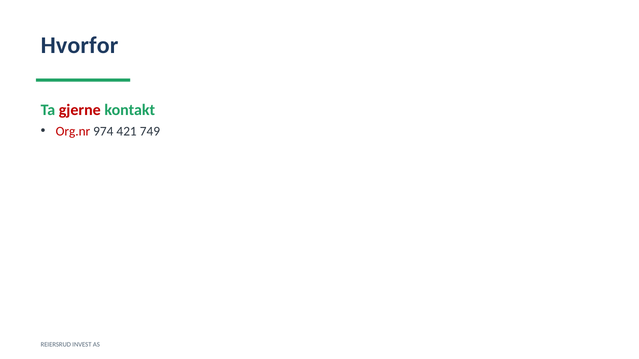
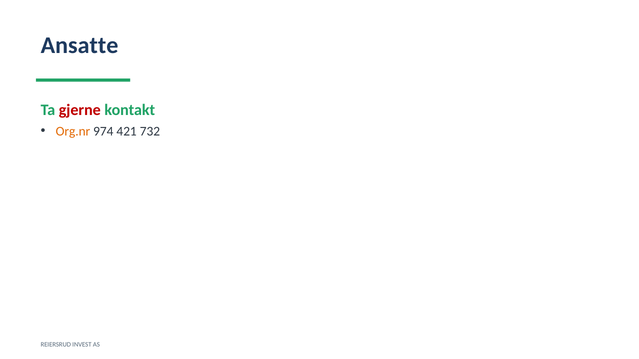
Hvorfor: Hvorfor -> Ansatte (80, 46)
Org.nr colour: red -> orange (73, 131)
749: 749 -> 732 (150, 131)
